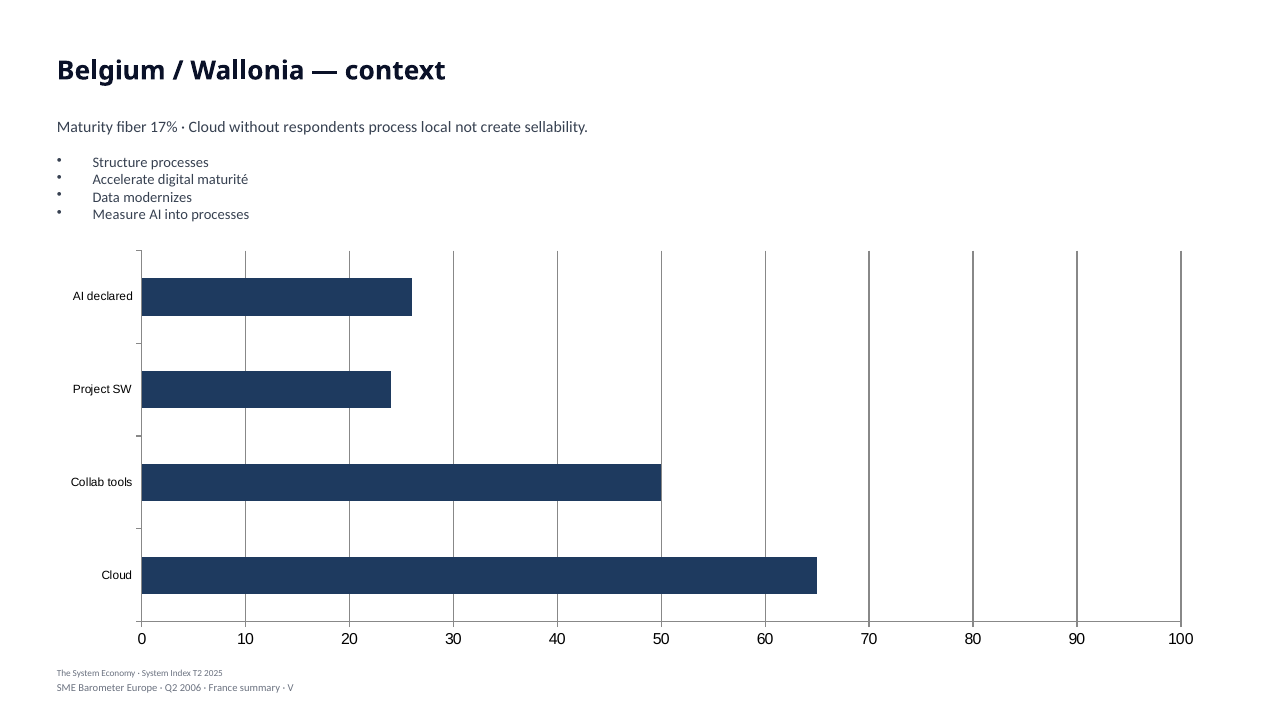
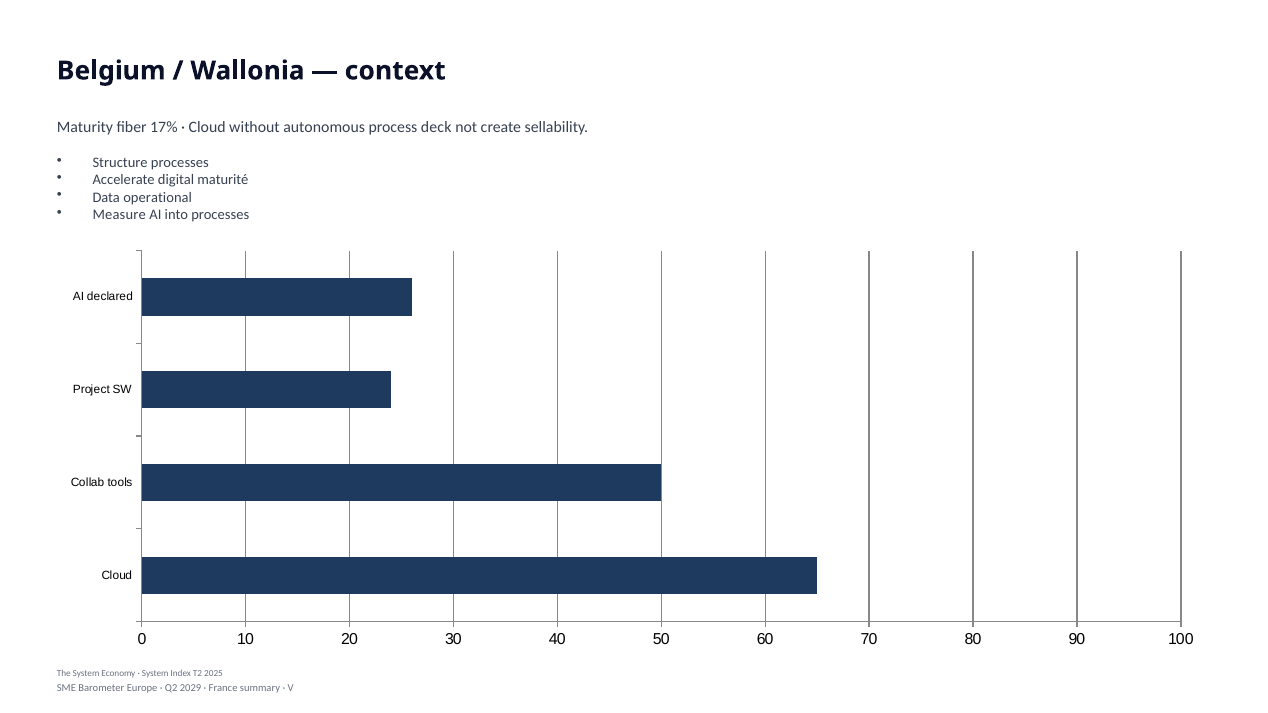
respondents: respondents -> autonomous (324, 127)
local: local -> deck (436, 127)
modernizes: modernizes -> operational (158, 198)
2006: 2006 -> 2029 (191, 688)
